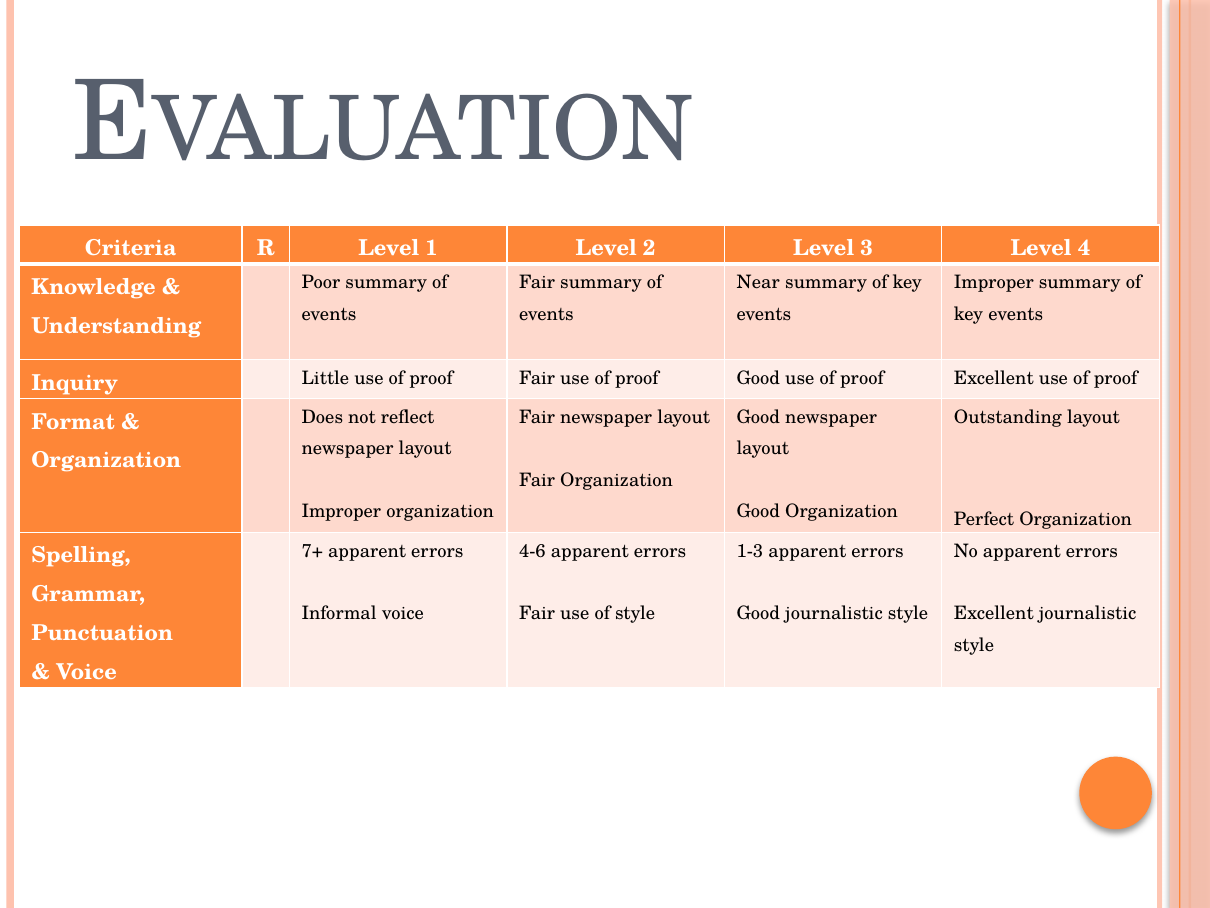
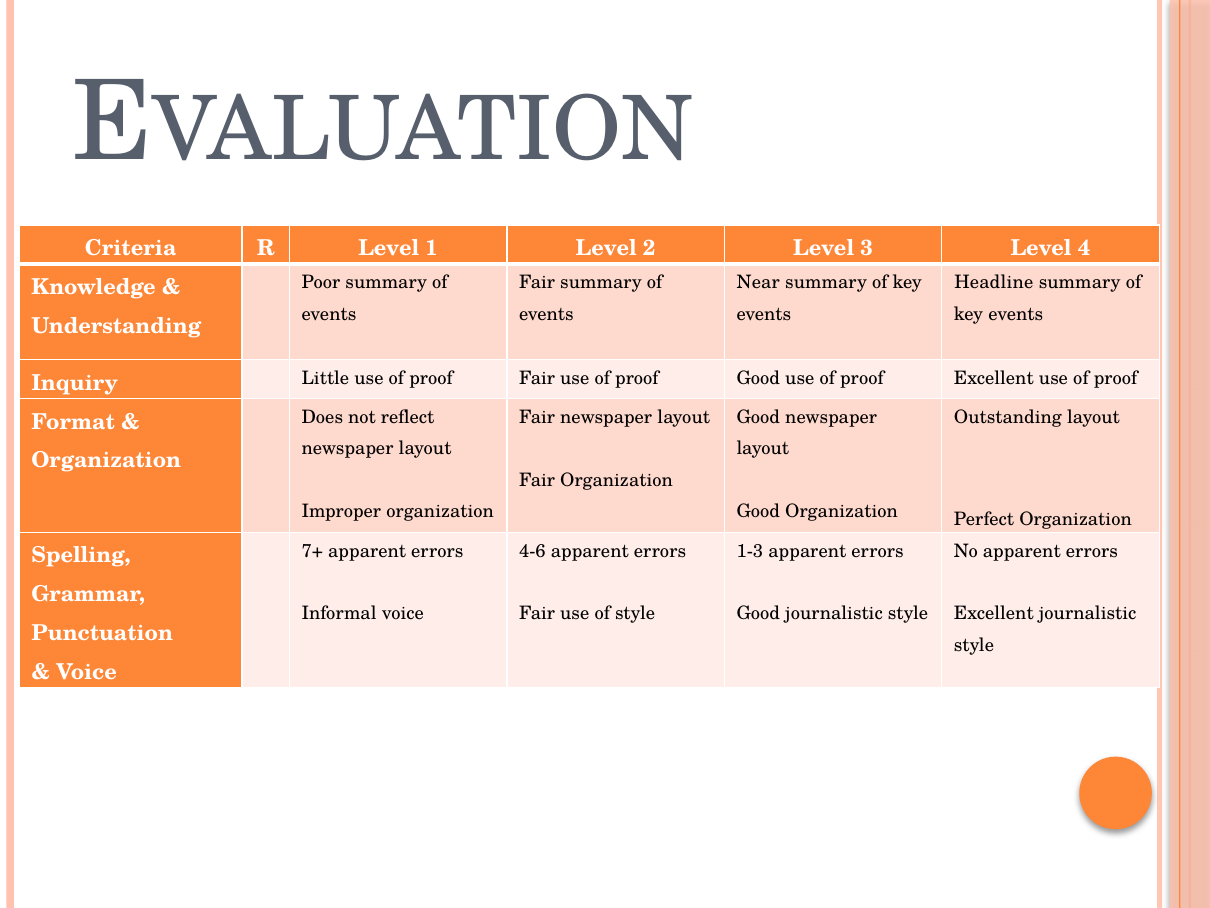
Improper: Improper -> Headline (994, 283)
